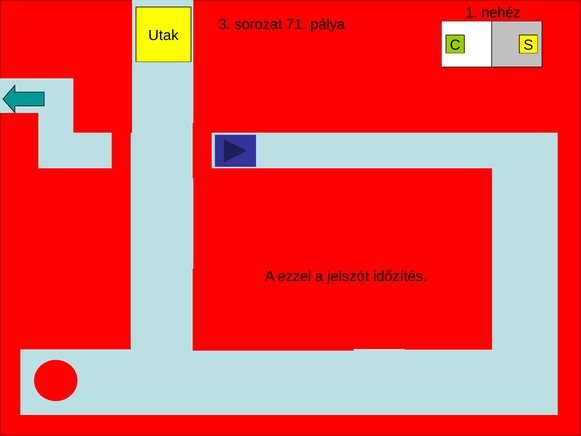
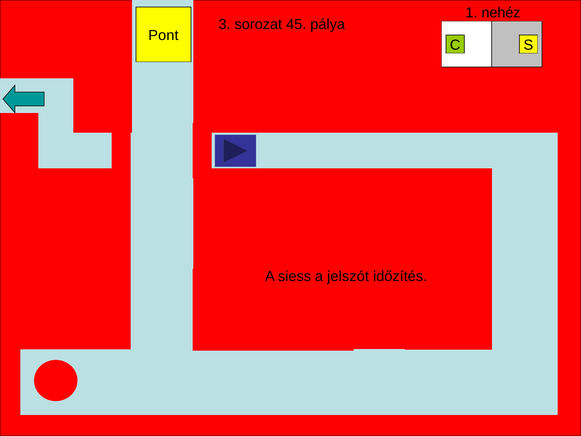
71: 71 -> 45 (296, 24)
Utak: Utak -> Pont (163, 35)
ezzel: ezzel -> siess (294, 276)
